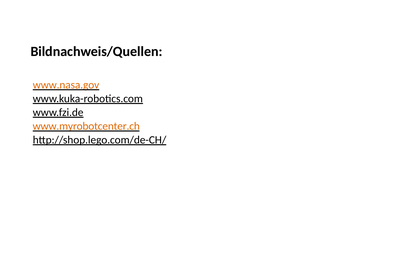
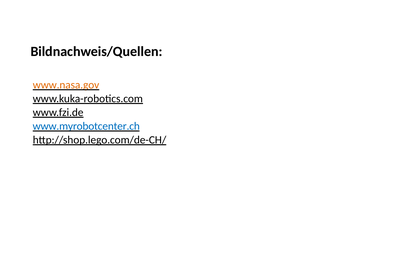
www.myrobotcenter.ch colour: orange -> blue (86, 126)
